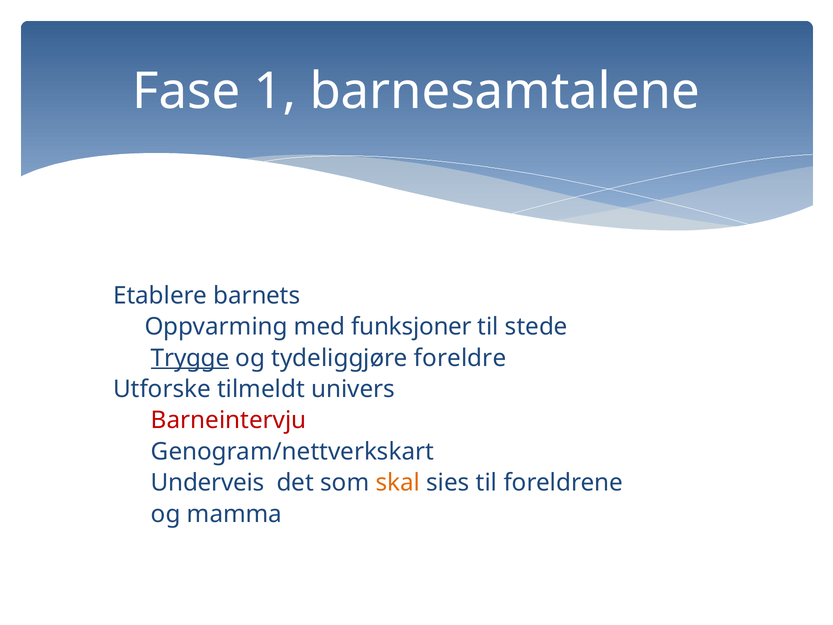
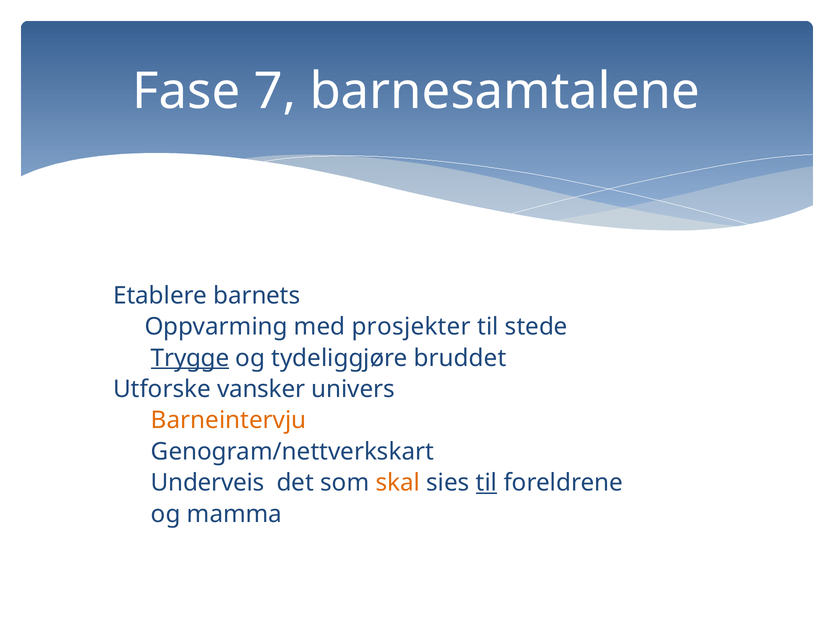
1: 1 -> 7 (275, 91)
funksjoner: funksjoner -> prosjekter (411, 327)
foreldre: foreldre -> bruddet (460, 358)
tilmeldt: tilmeldt -> vansker (261, 389)
Barneintervju colour: red -> orange (229, 420)
til underline: none -> present (487, 483)
